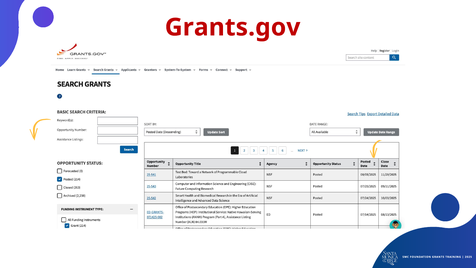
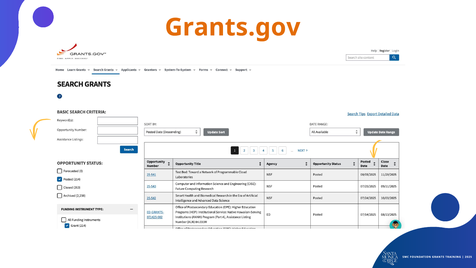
Grants.gov colour: red -> orange (233, 27)
